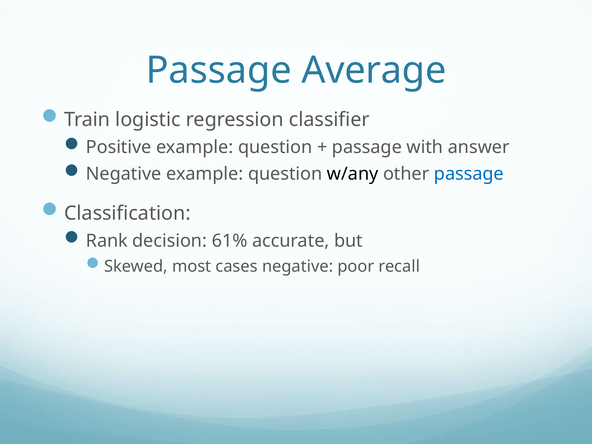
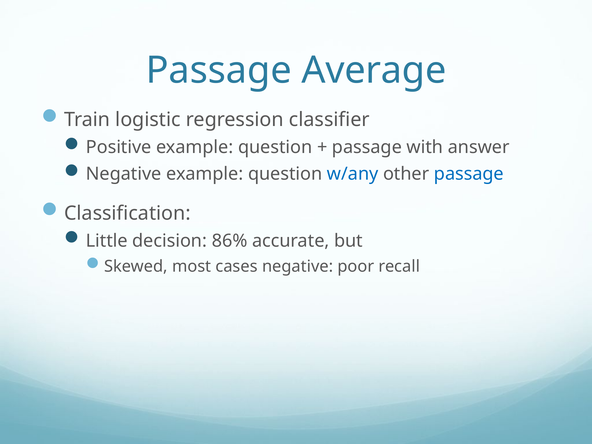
w/any colour: black -> blue (353, 174)
Rank: Rank -> Little (107, 241)
61%: 61% -> 86% (230, 241)
